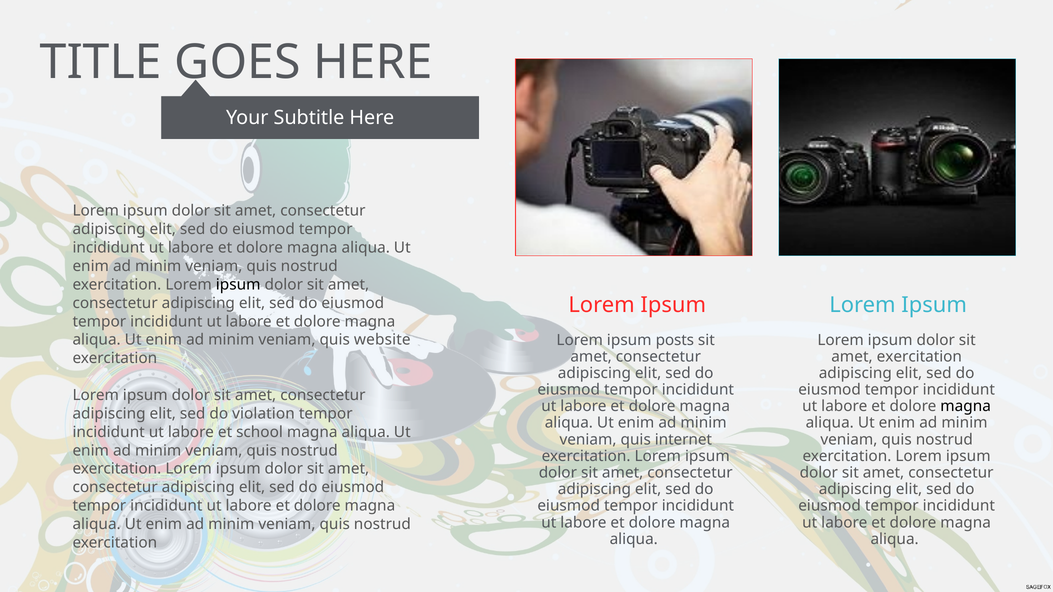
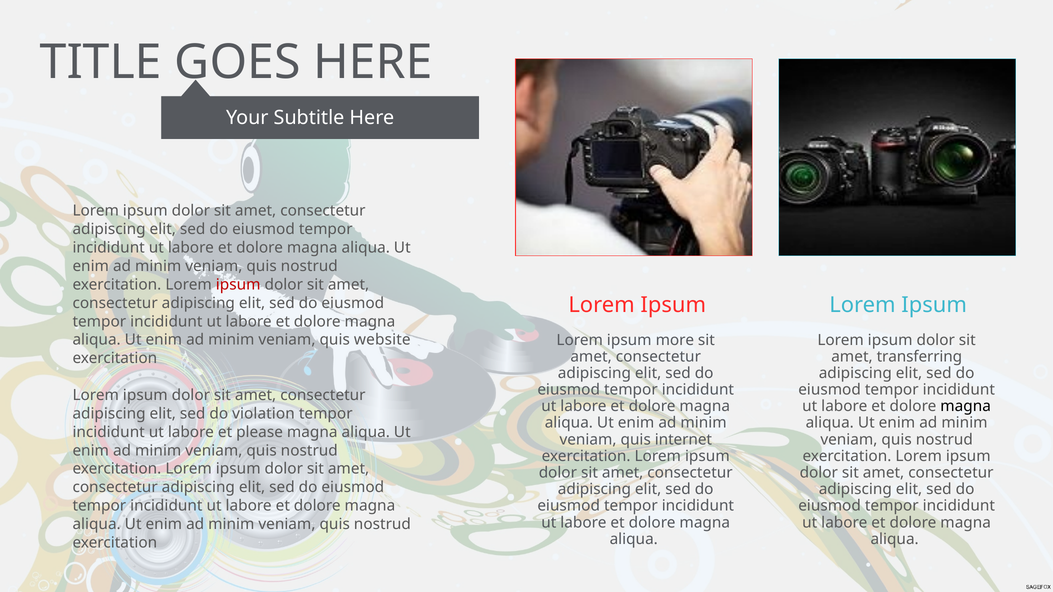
ipsum colour: black -> red (238, 285)
posts: posts -> more (675, 340)
amet exercitation: exercitation -> transferring (919, 357)
school: school -> please (260, 432)
